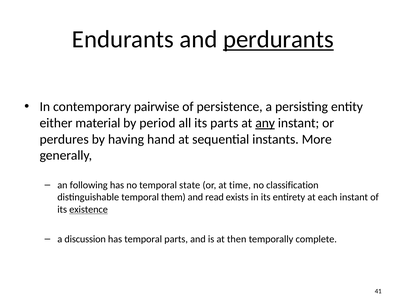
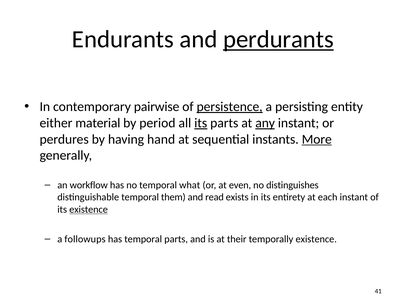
persistence underline: none -> present (230, 107)
its underline: none -> present (201, 123)
More underline: none -> present (317, 139)
following: following -> workflow (89, 185)
state: state -> what (190, 185)
time: time -> even (240, 185)
classification: classification -> distinguishes (292, 185)
discussion: discussion -> followups (85, 239)
then: then -> their (237, 239)
temporally complete: complete -> existence (316, 239)
